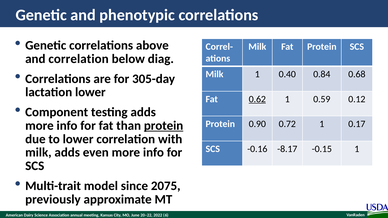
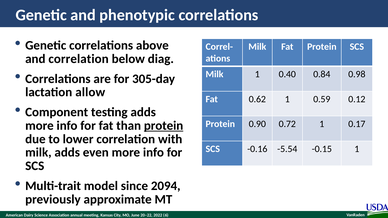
0.68: 0.68 -> 0.98 (357, 74)
lactation lower: lower -> allow (90, 92)
0.62 underline: present -> none (257, 99)
-8.17: -8.17 -> -5.54 (287, 149)
2075: 2075 -> 2094 (166, 186)
